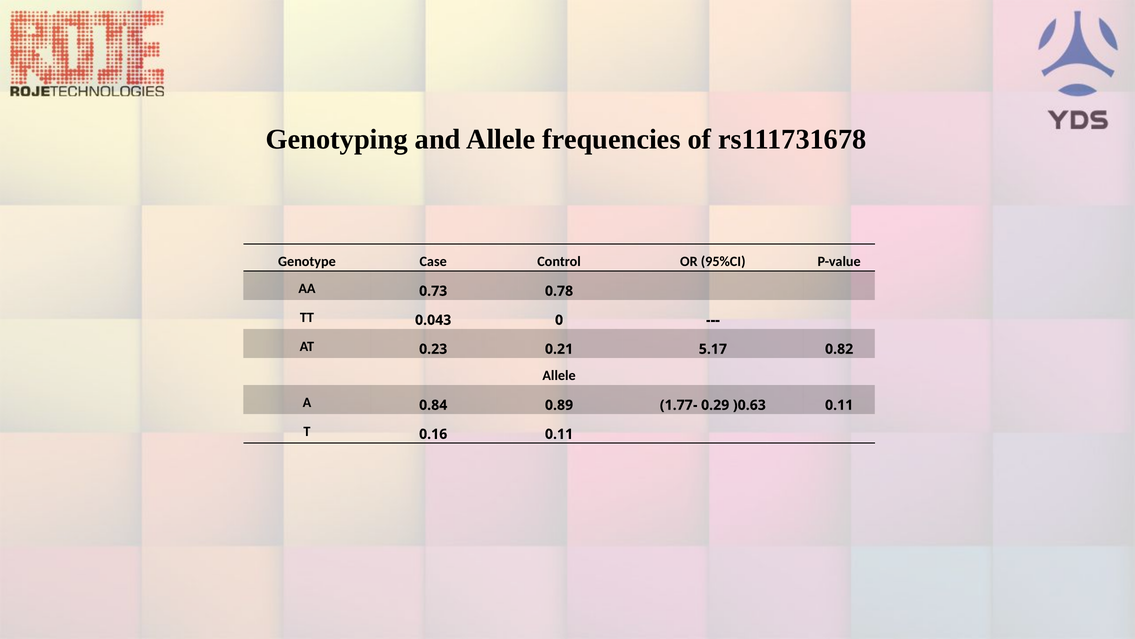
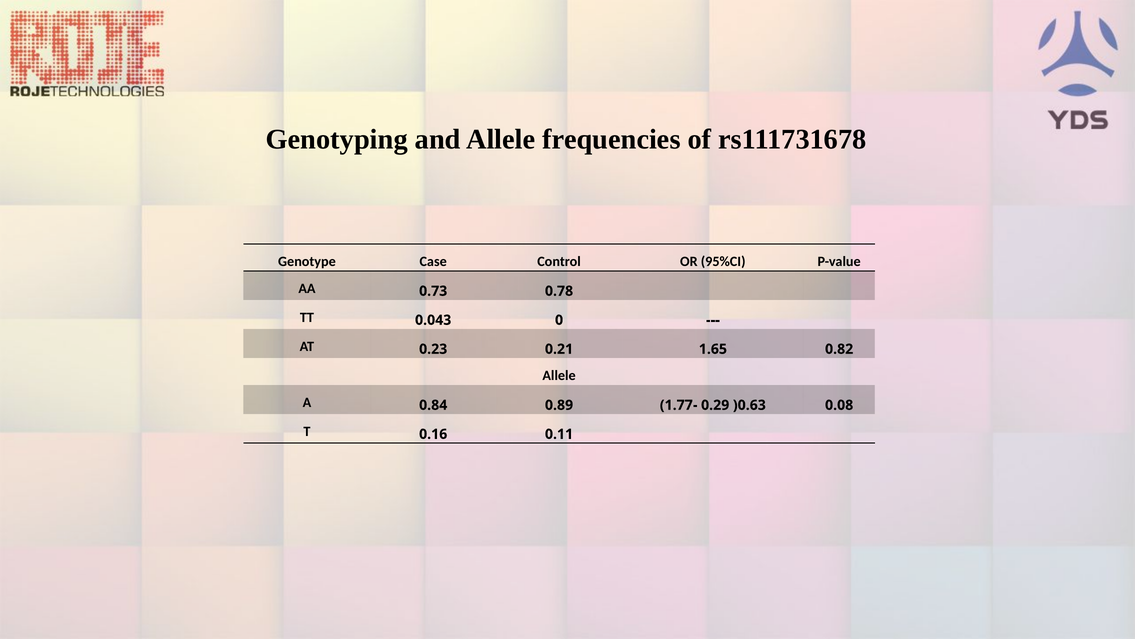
5.17: 5.17 -> 1.65 (713, 349)
0.11: 0.11 -> 0.08 (839, 405)
